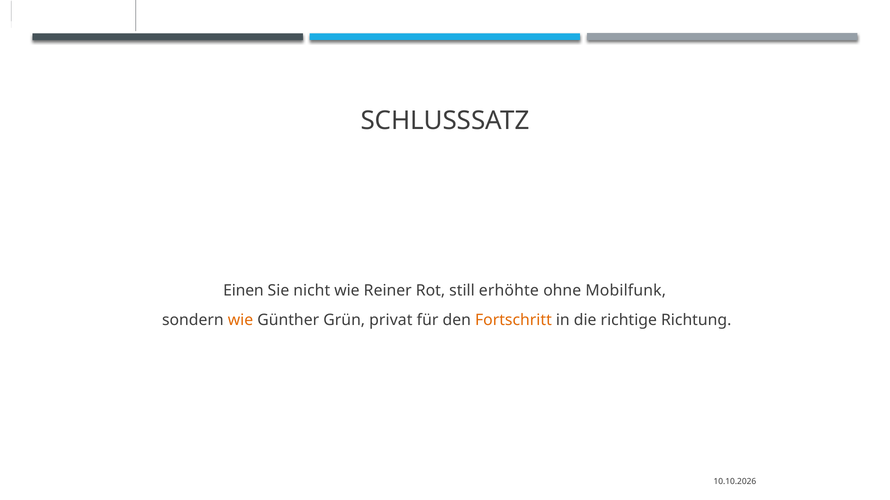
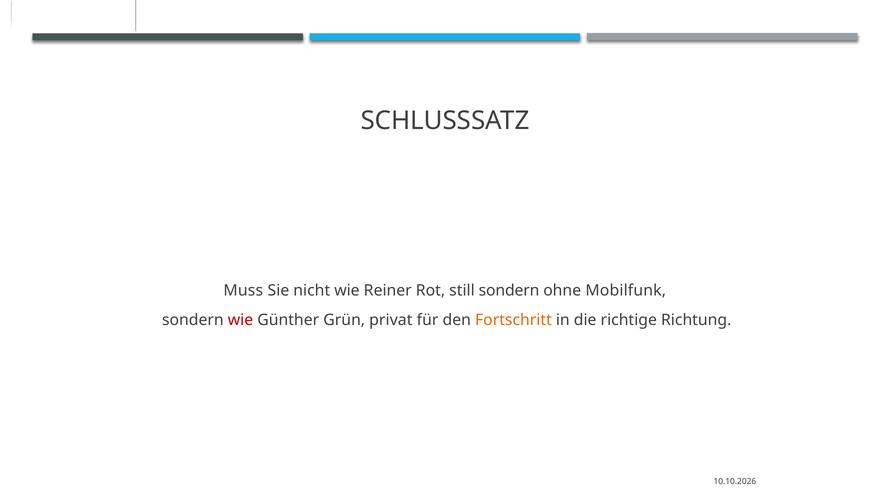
Einen: Einen -> Muss (243, 291)
still erhöhte: erhöhte -> sondern (509, 291)
wie colour: orange -> red (241, 320)
